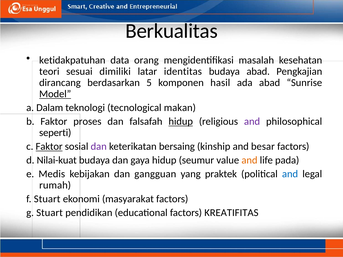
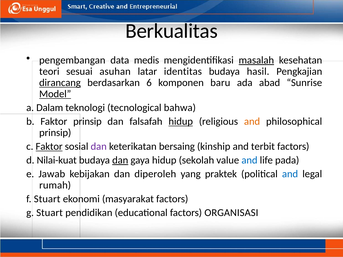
ketidakpatuhan: ketidakpatuhan -> pengembangan (72, 60)
orang: orang -> medis (147, 60)
masalah underline: none -> present (256, 60)
dimiliki: dimiliki -> asuhan (115, 72)
budaya abad: abad -> hasil (258, 72)
dirancang underline: none -> present (60, 83)
5: 5 -> 6 (149, 83)
hasil: hasil -> baru (220, 83)
makan: makan -> bahwa (180, 108)
Faktor proses: proses -> prinsip (87, 122)
and colour: purple -> orange (252, 122)
seperti: seperti -> prinsip (55, 133)
besar: besar -> terbit (263, 147)
dan underline: none -> present (120, 160)
seumur: seumur -> sekolah (196, 160)
and colour: orange -> blue (249, 160)
Medis: Medis -> Jawab (52, 174)
gangguan: gangguan -> diperoleh (155, 174)
KREATIFITAS: KREATIFITAS -> ORGANISASI (231, 213)
